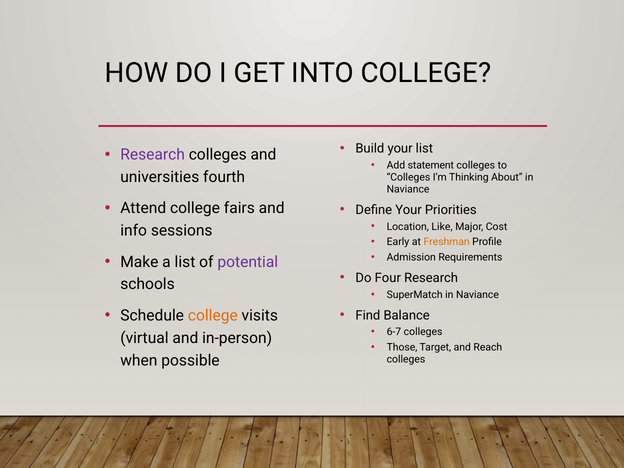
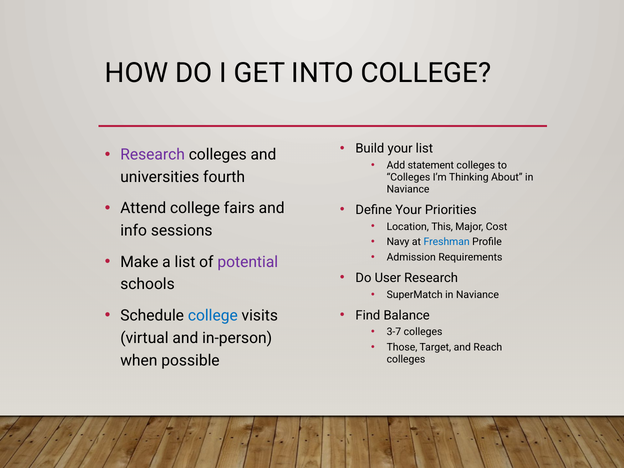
Like: Like -> This (442, 227)
Early: Early -> Navy (398, 242)
Freshman colour: orange -> blue (447, 242)
Four: Four -> User (388, 278)
college colour: orange -> blue (213, 315)
6-7: 6-7 -> 3-7 (394, 332)
